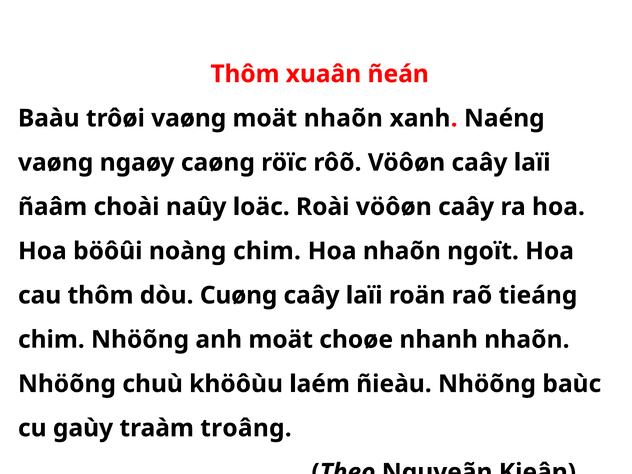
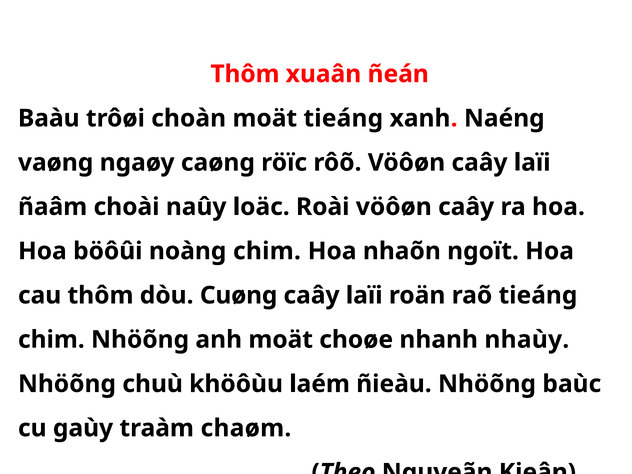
trôøi vaøng: vaøng -> choàn (189, 118)
moät nhaõn: nhaõn -> tieáng (343, 118)
nhanh nhaõn: nhaõn -> nhaùy (527, 340)
troâng: troâng -> chaøm (246, 428)
